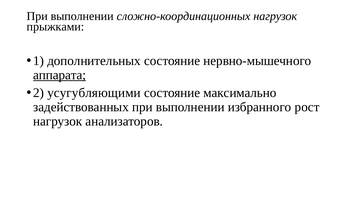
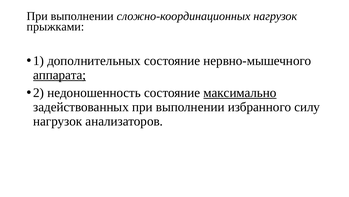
усугубляющими: усугубляющими -> недоношенность (94, 92)
максимально underline: none -> present (240, 92)
рост: рост -> силу (307, 107)
